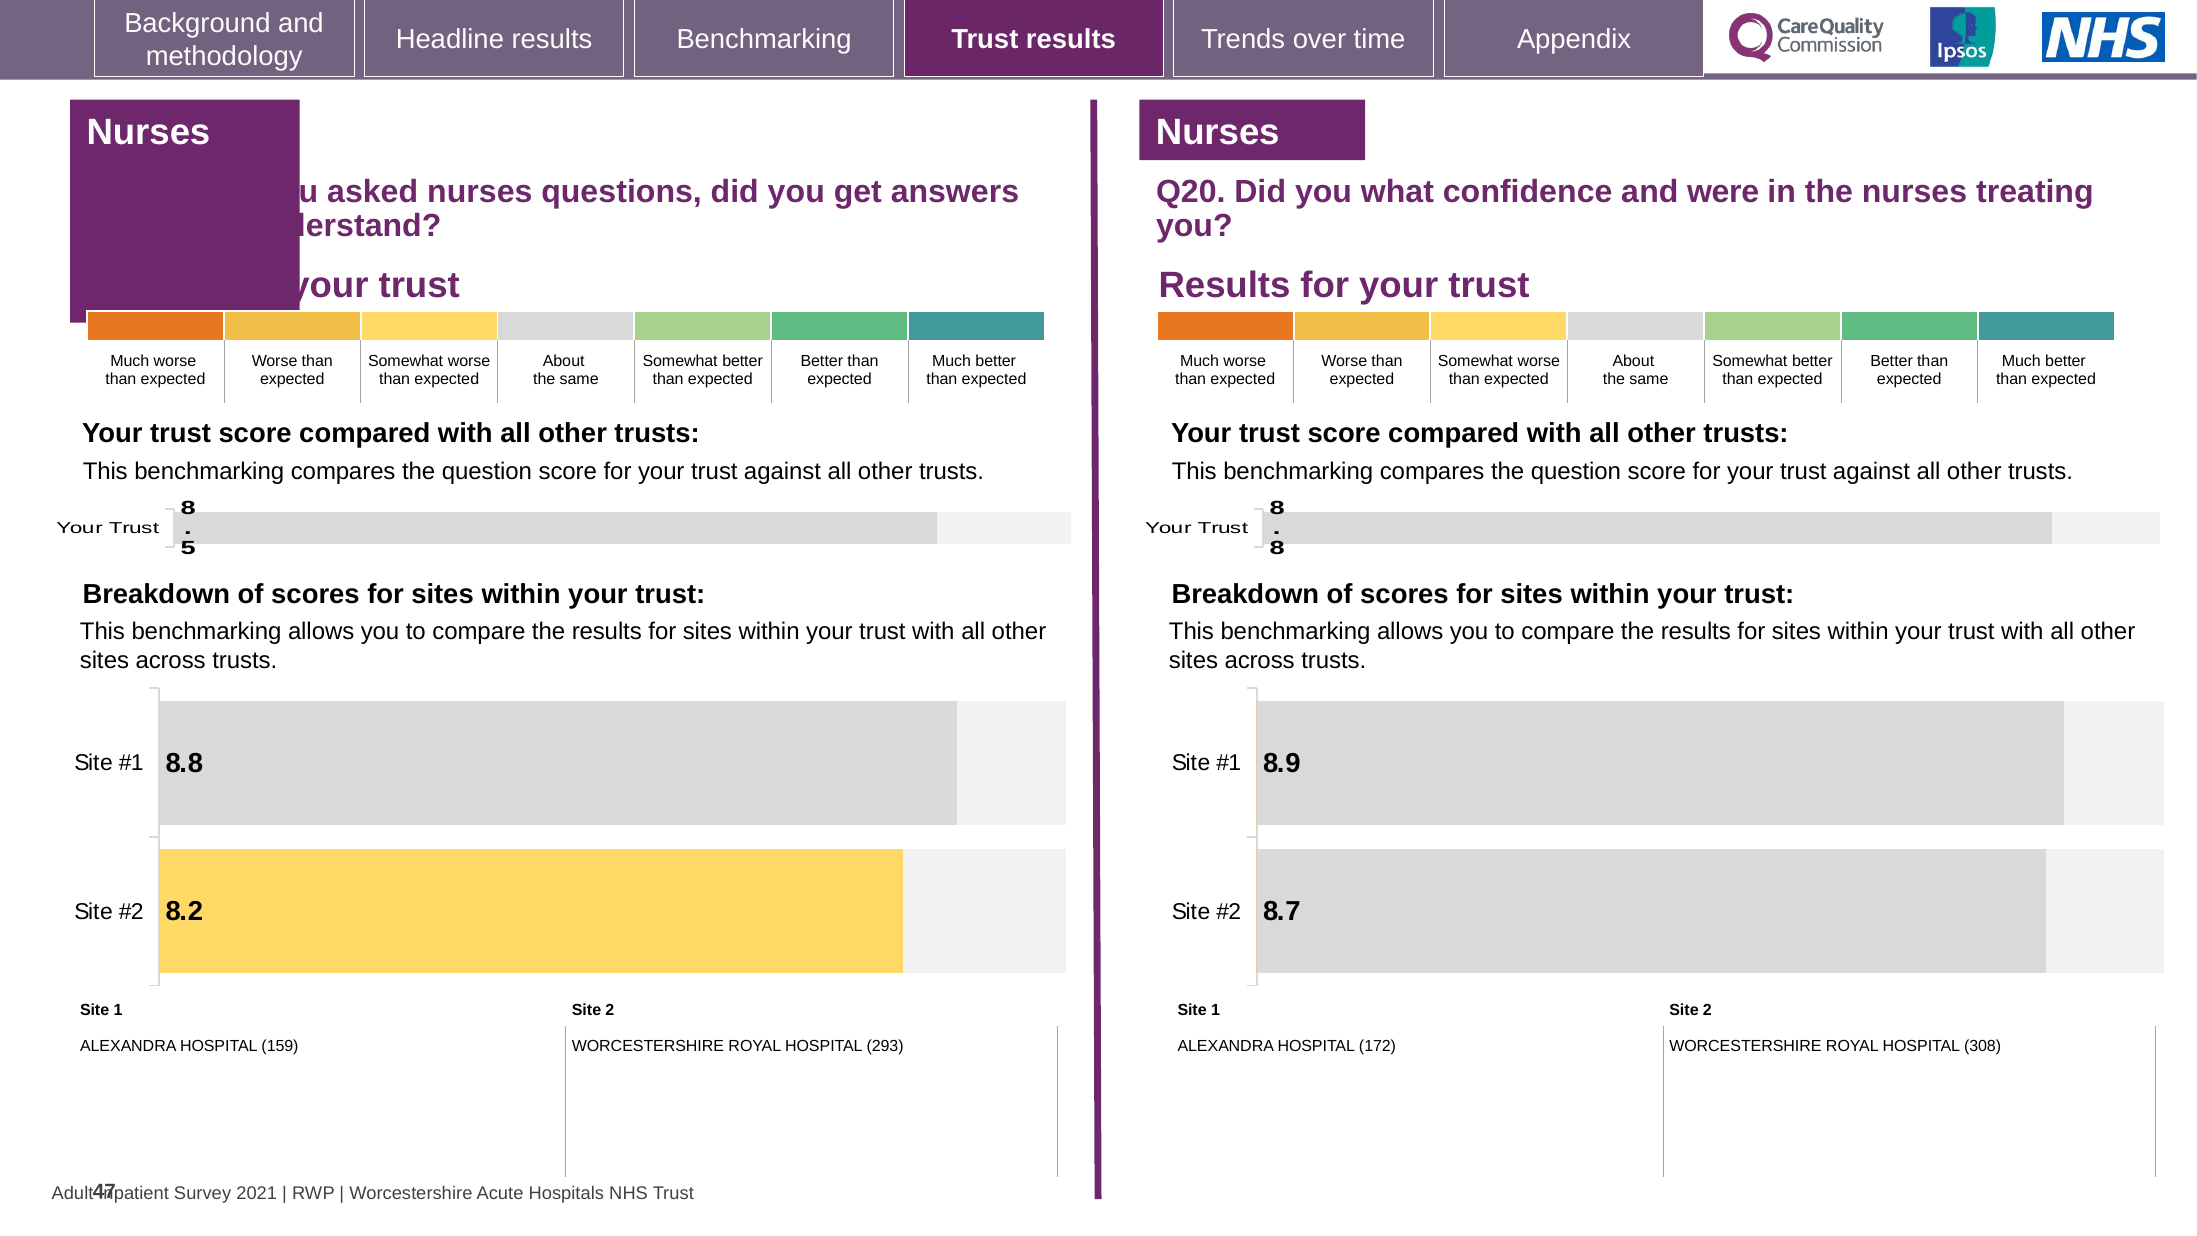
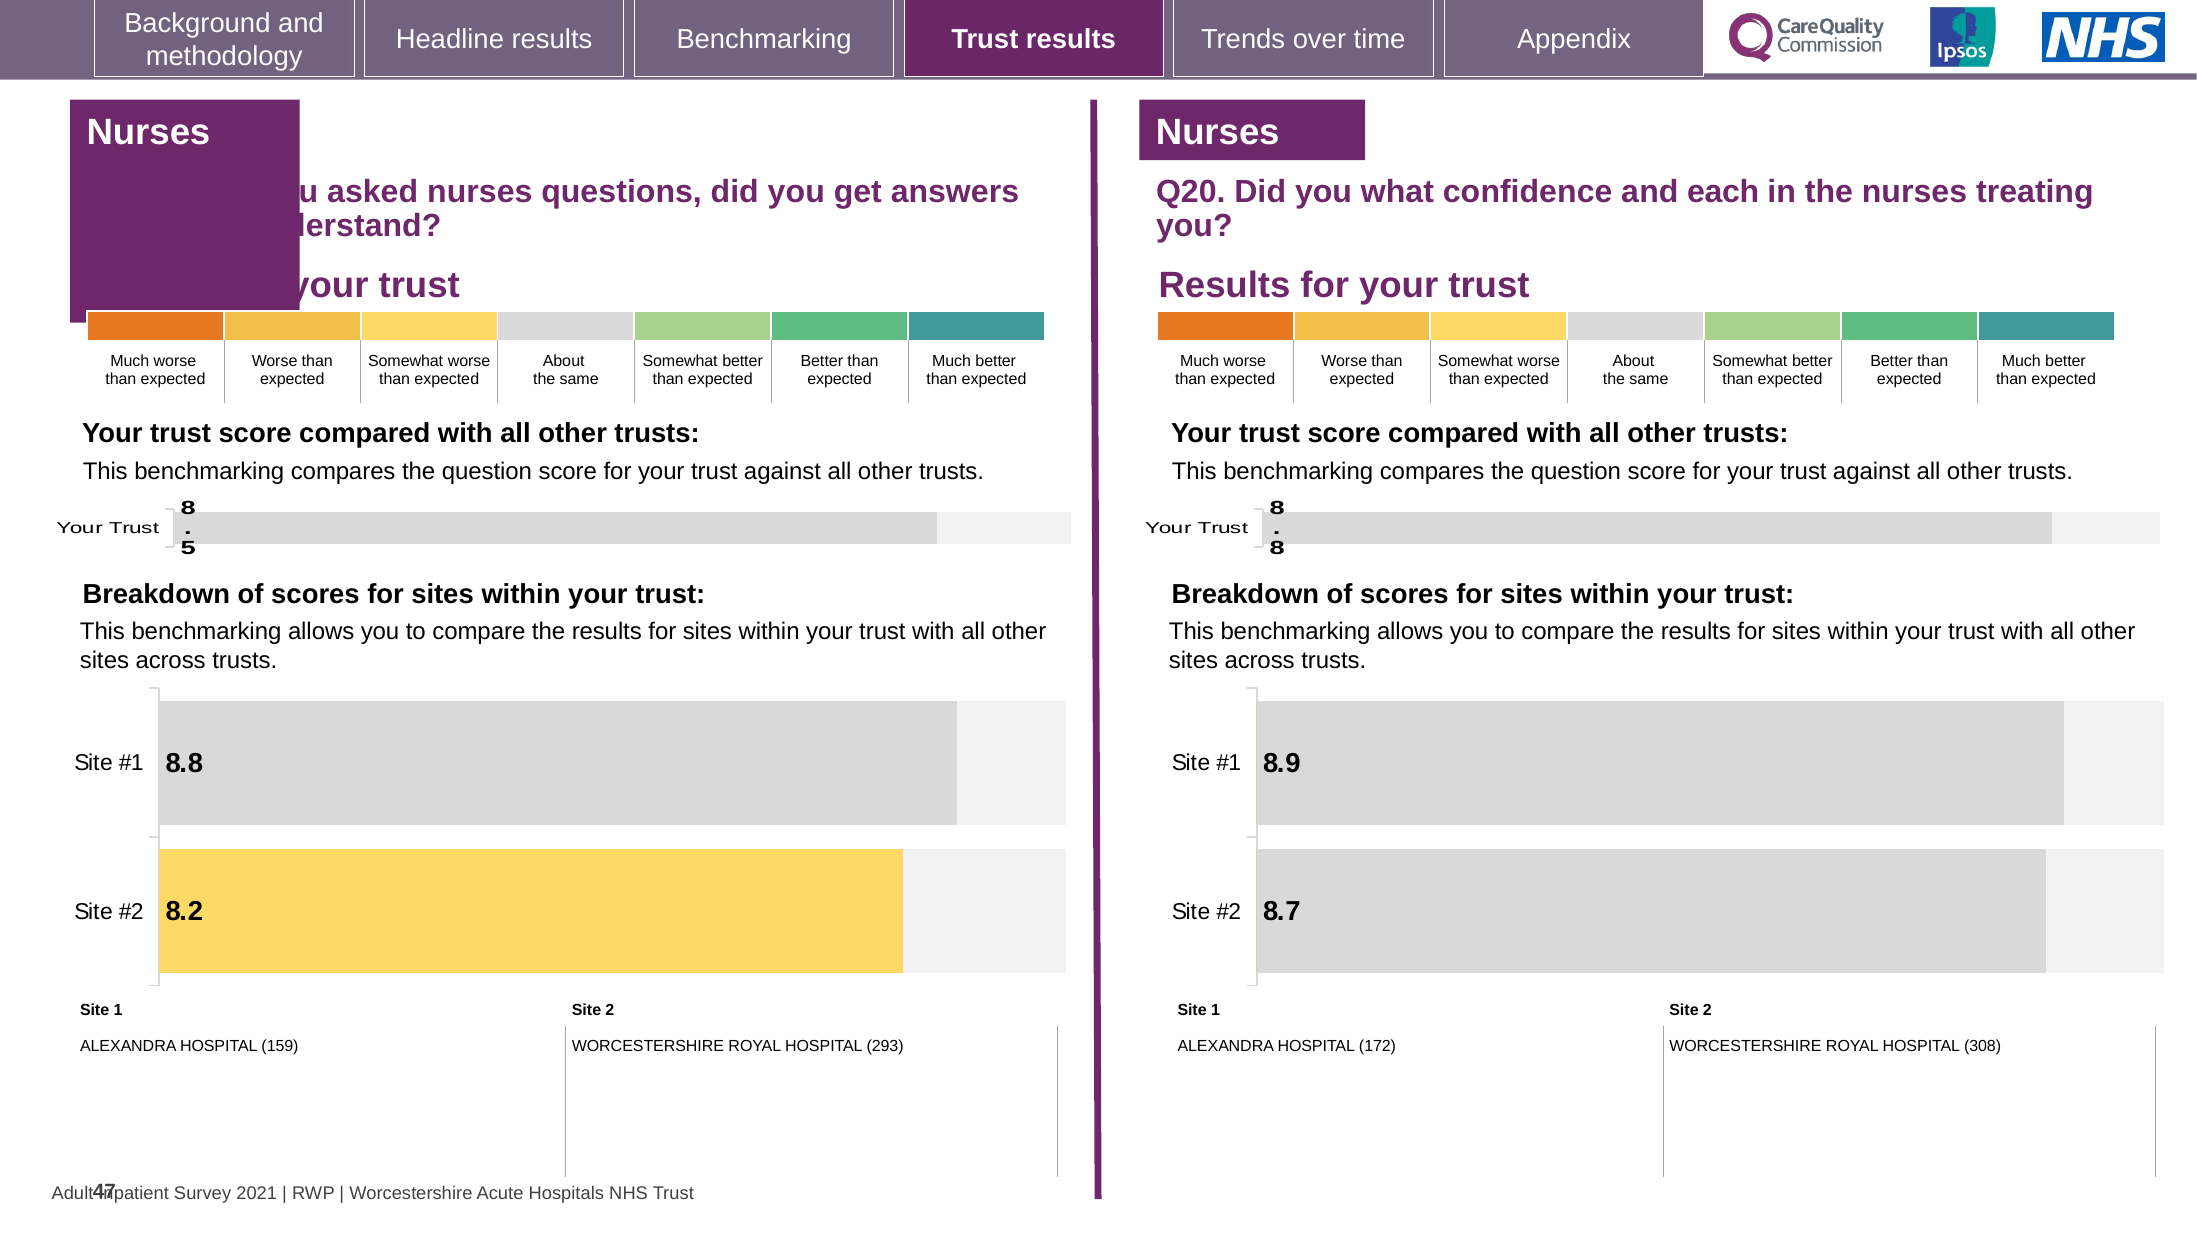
were: were -> each (1723, 192)
